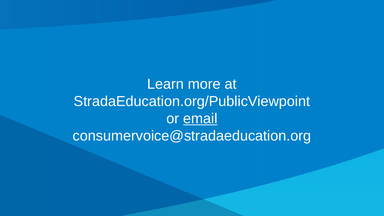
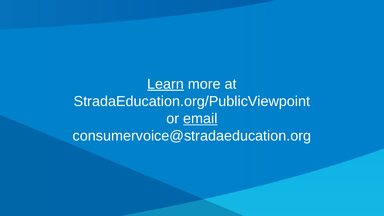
Learn underline: none -> present (166, 84)
